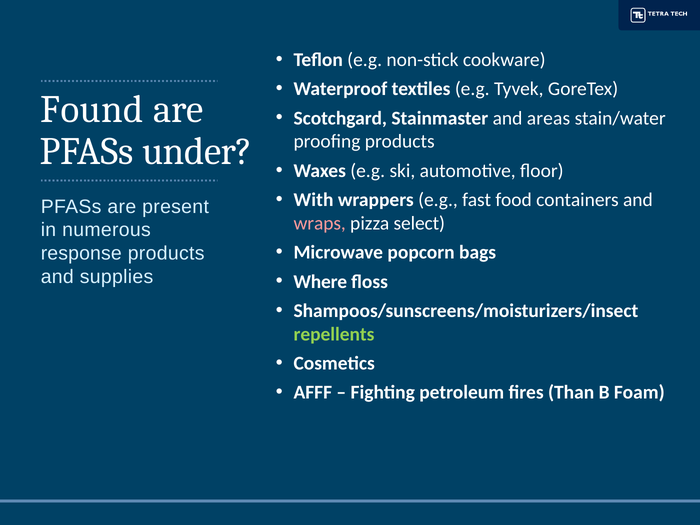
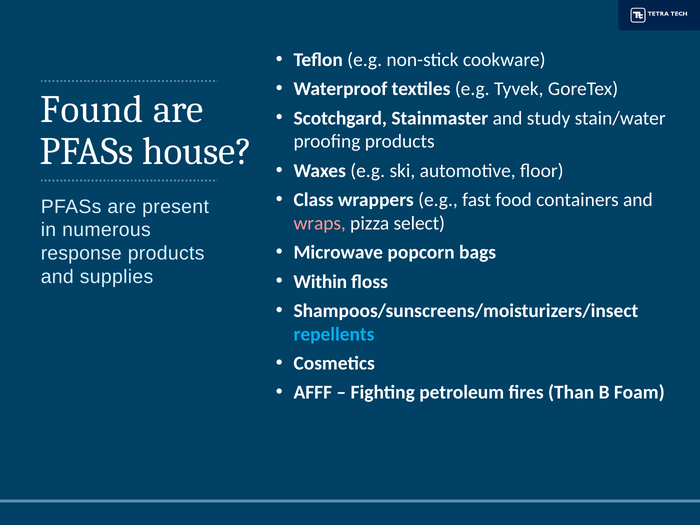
areas: areas -> study (549, 118)
under: under -> house (197, 151)
With: With -> Class (314, 200)
Where: Where -> Within (320, 282)
repellents colour: light green -> light blue (334, 334)
